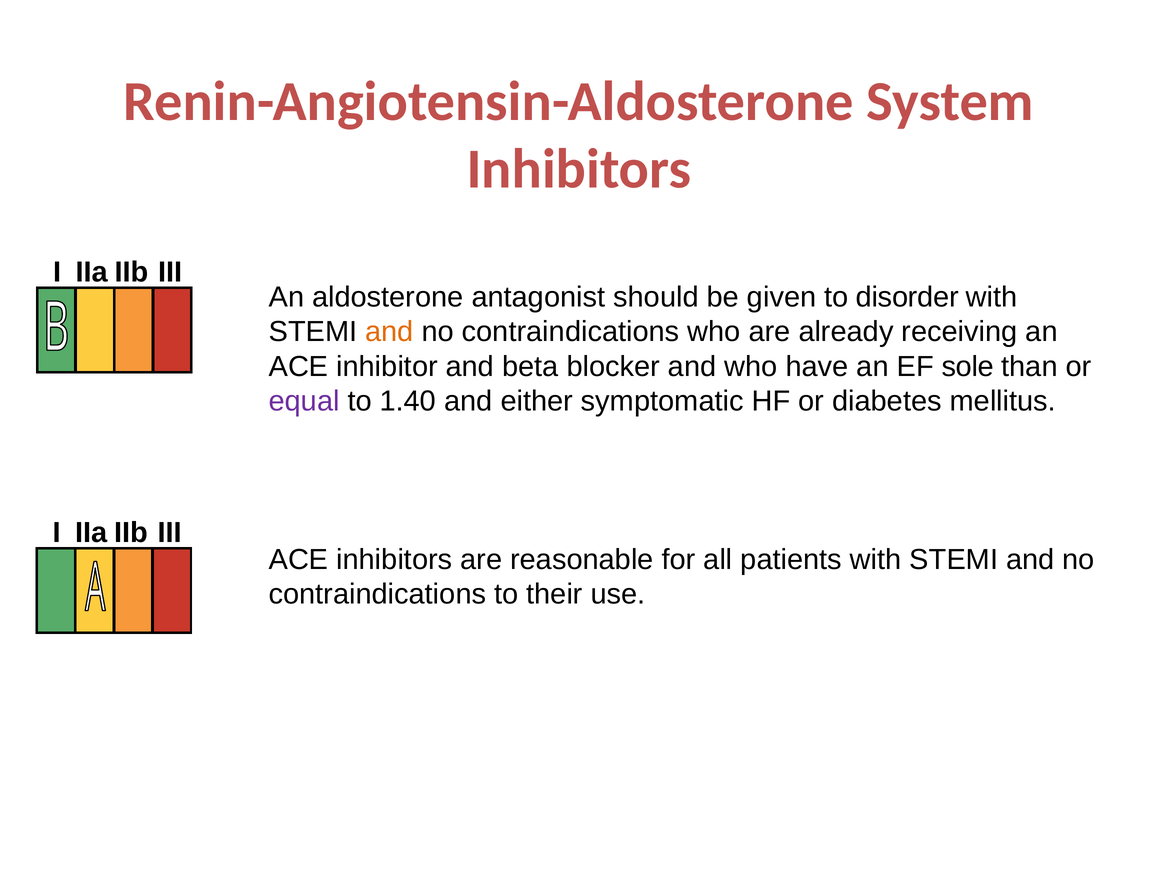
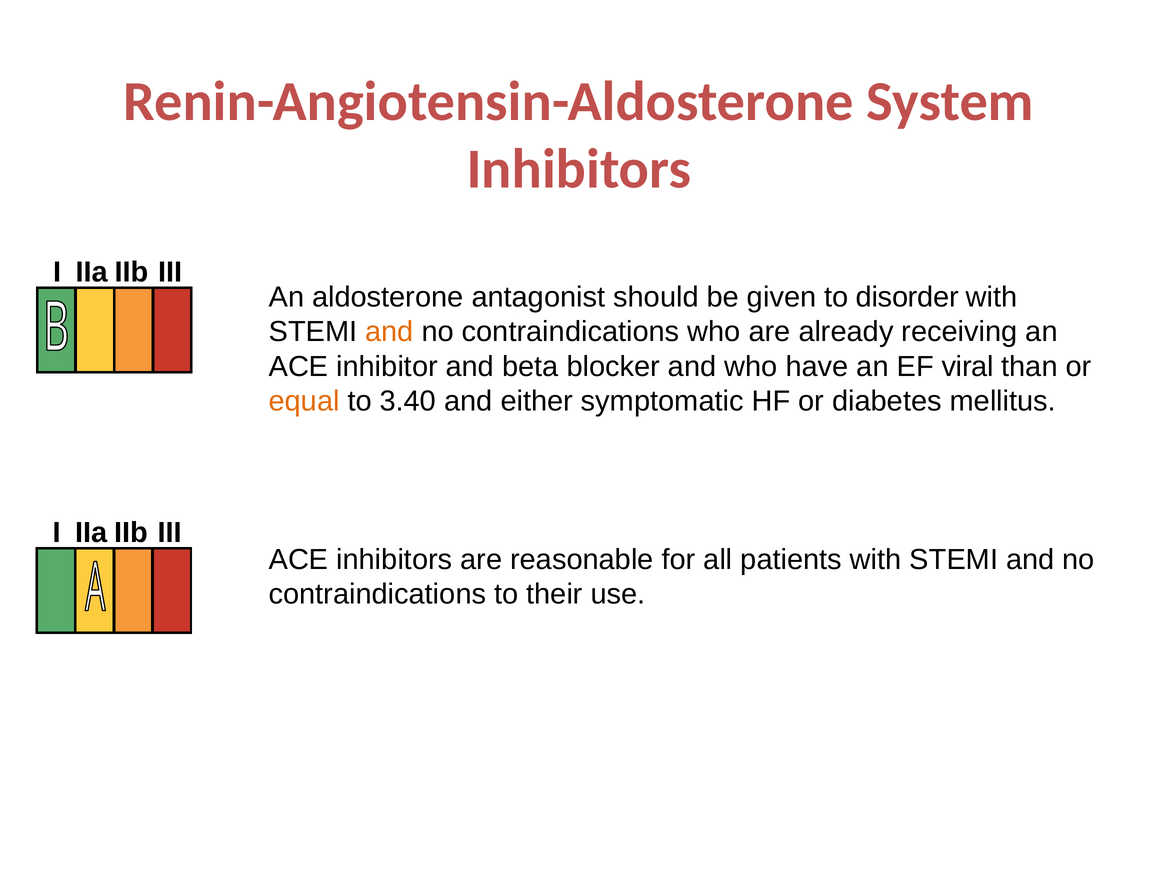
sole: sole -> viral (968, 367)
equal colour: purple -> orange (304, 401)
1.40: 1.40 -> 3.40 (408, 401)
